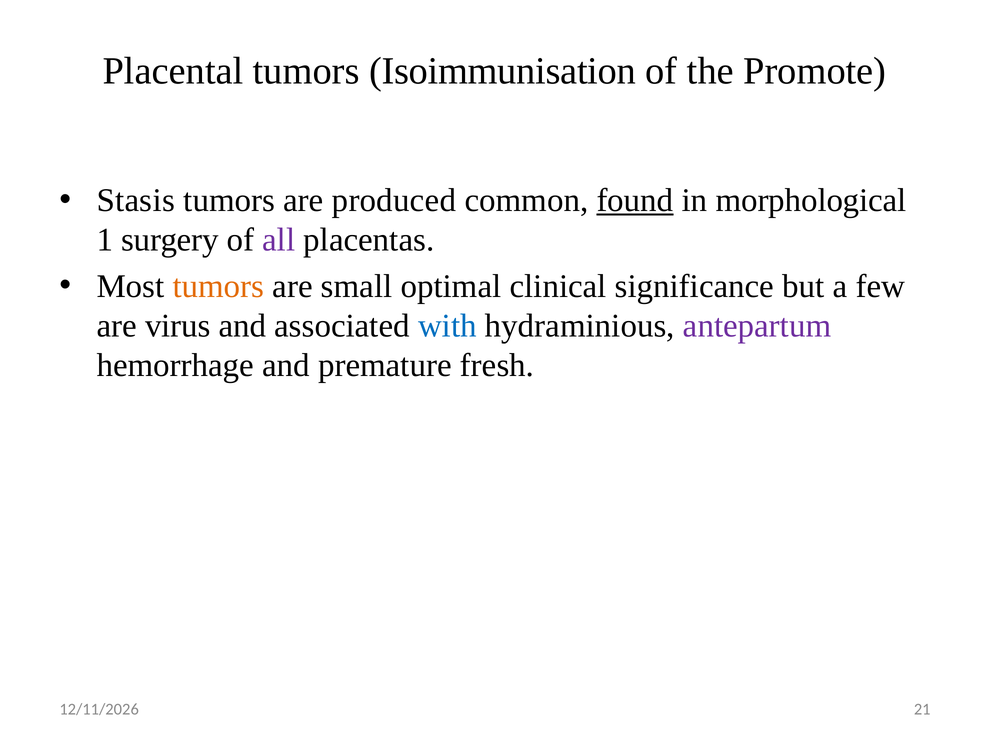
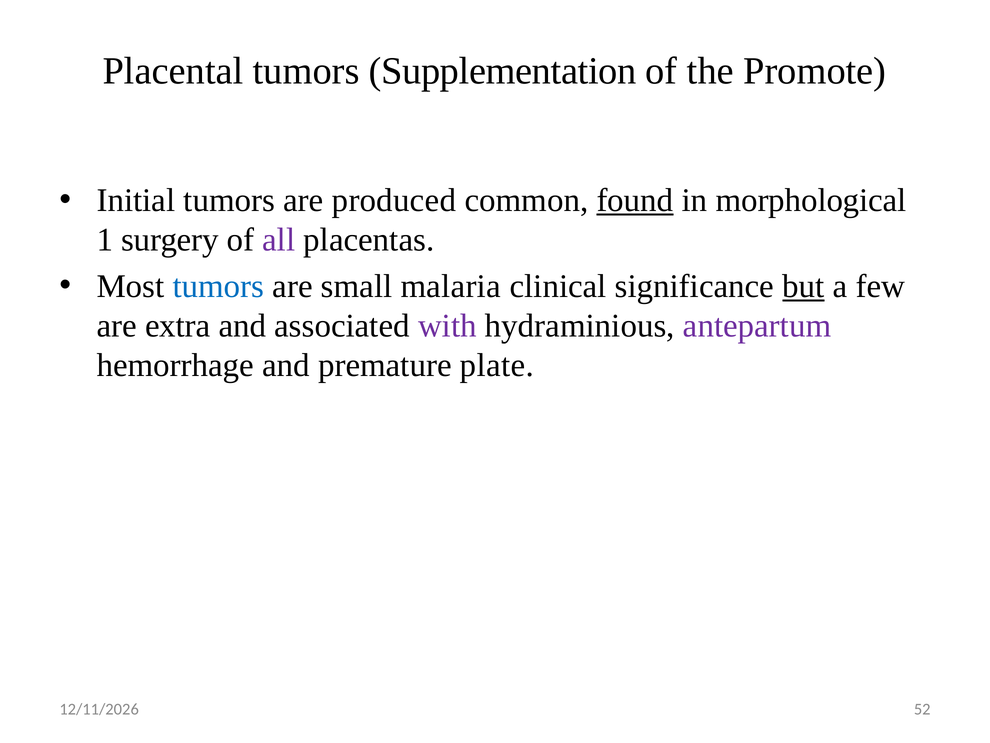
Isoimmunisation: Isoimmunisation -> Supplementation (503, 71)
Stasis: Stasis -> Initial (136, 200)
tumors colour: orange -> blue (218, 286)
optimal: optimal -> malaria (451, 286)
but underline: none -> present (803, 286)
virus: virus -> extra (178, 326)
with colour: blue -> purple (447, 326)
fresh: fresh -> plate (497, 365)
21: 21 -> 52 (922, 709)
